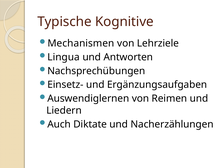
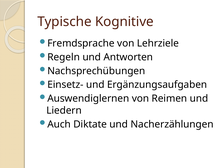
Mechanismen: Mechanismen -> Fremdsprache (81, 43)
Lingua: Lingua -> Regeln (64, 57)
